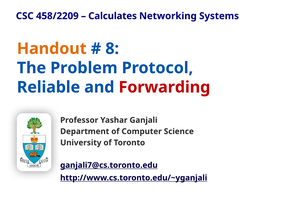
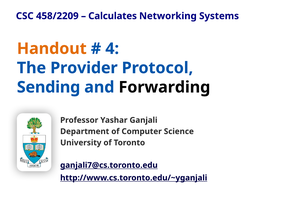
8: 8 -> 4 (112, 49)
Problem: Problem -> Provider (84, 68)
Reliable: Reliable -> Sending (49, 87)
Forwarding colour: red -> black (164, 87)
